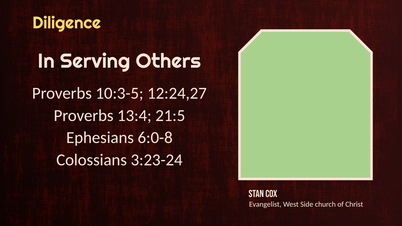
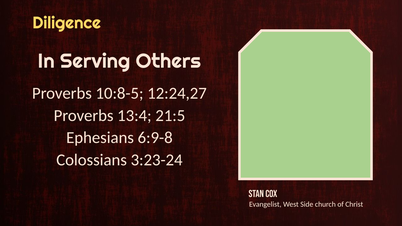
10:3-5: 10:3-5 -> 10:8-5 (120, 93)
6:0-8: 6:0-8 -> 6:9-8 (155, 138)
